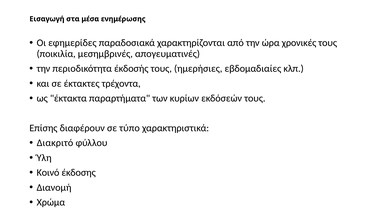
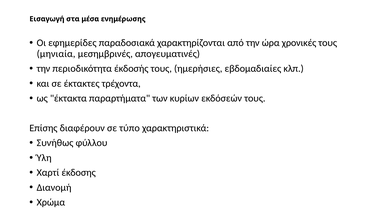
ποικιλία: ποικιλία -> μηνιαία (56, 54)
Διακριτό: Διακριτό -> Συνήθως (55, 143)
Κοινό: Κοινό -> Χαρτί (48, 173)
